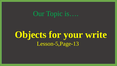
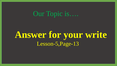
Objects: Objects -> Answer (31, 35)
